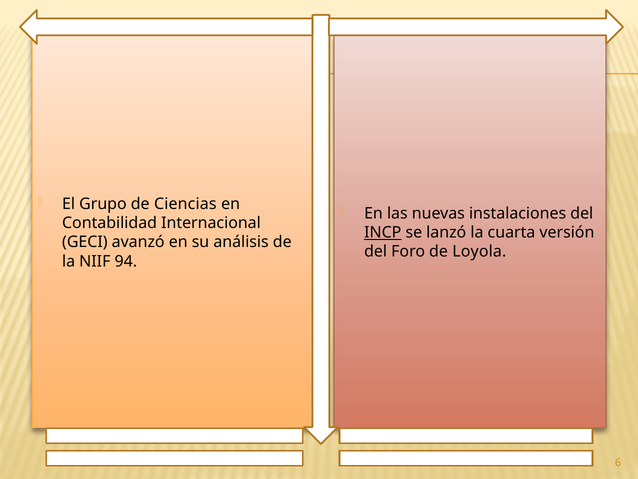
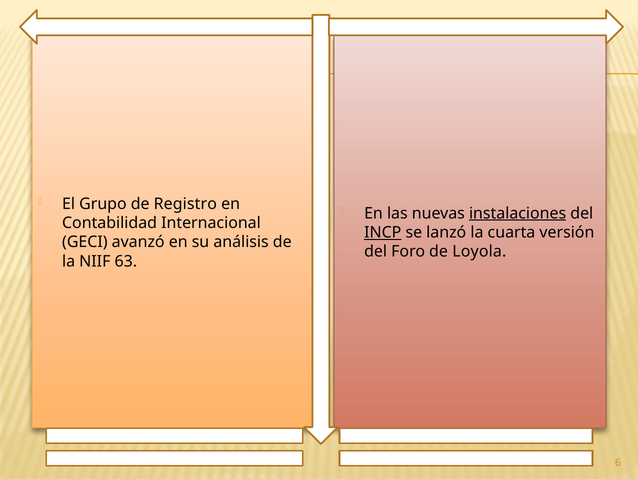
Ciencias: Ciencias -> Registro (185, 204)
instalaciones underline: none -> present (518, 213)
94: 94 -> 63 (126, 261)
